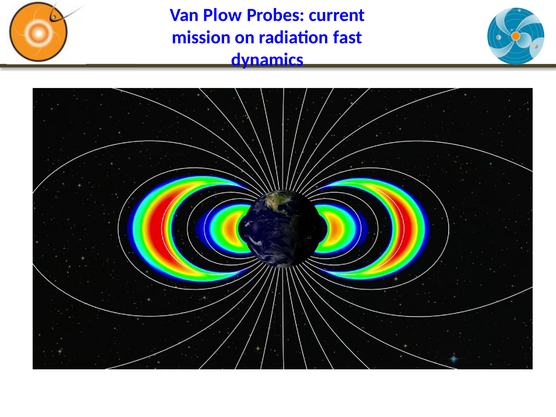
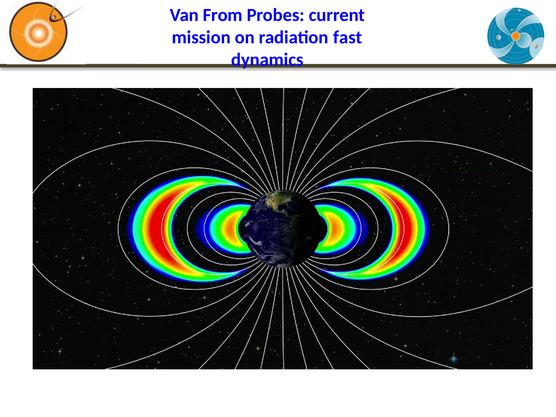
Plow: Plow -> From (223, 15)
